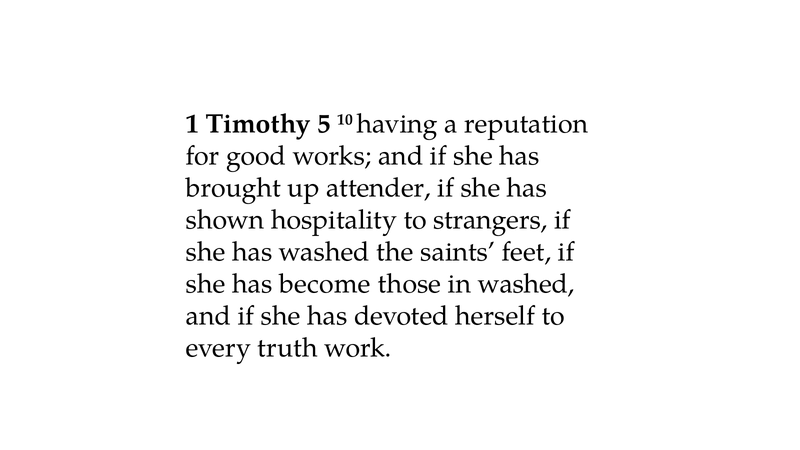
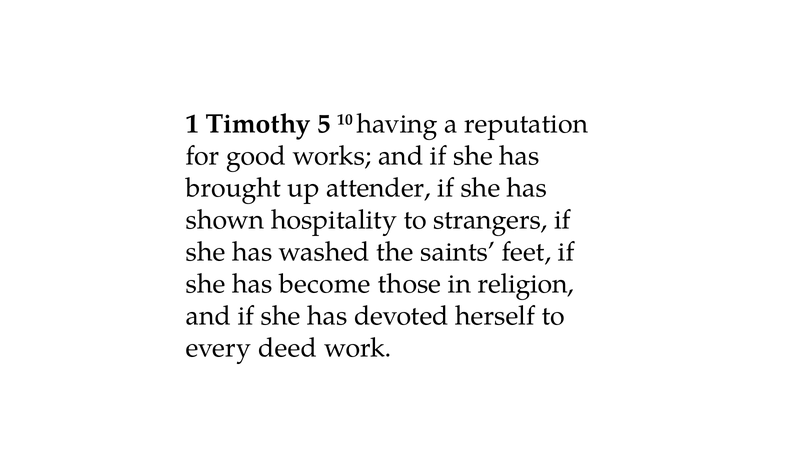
in washed: washed -> religion (526, 284)
truth: truth -> deed (287, 348)
